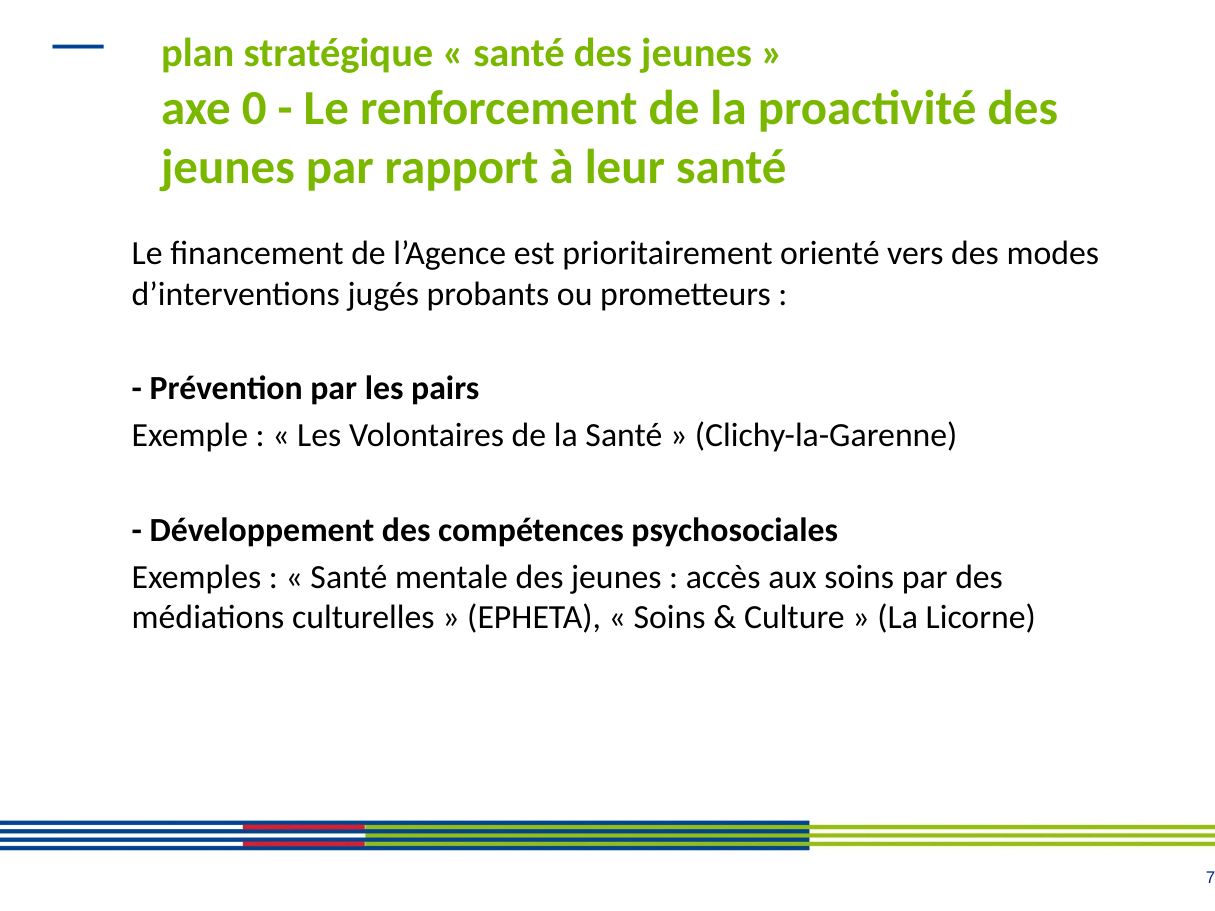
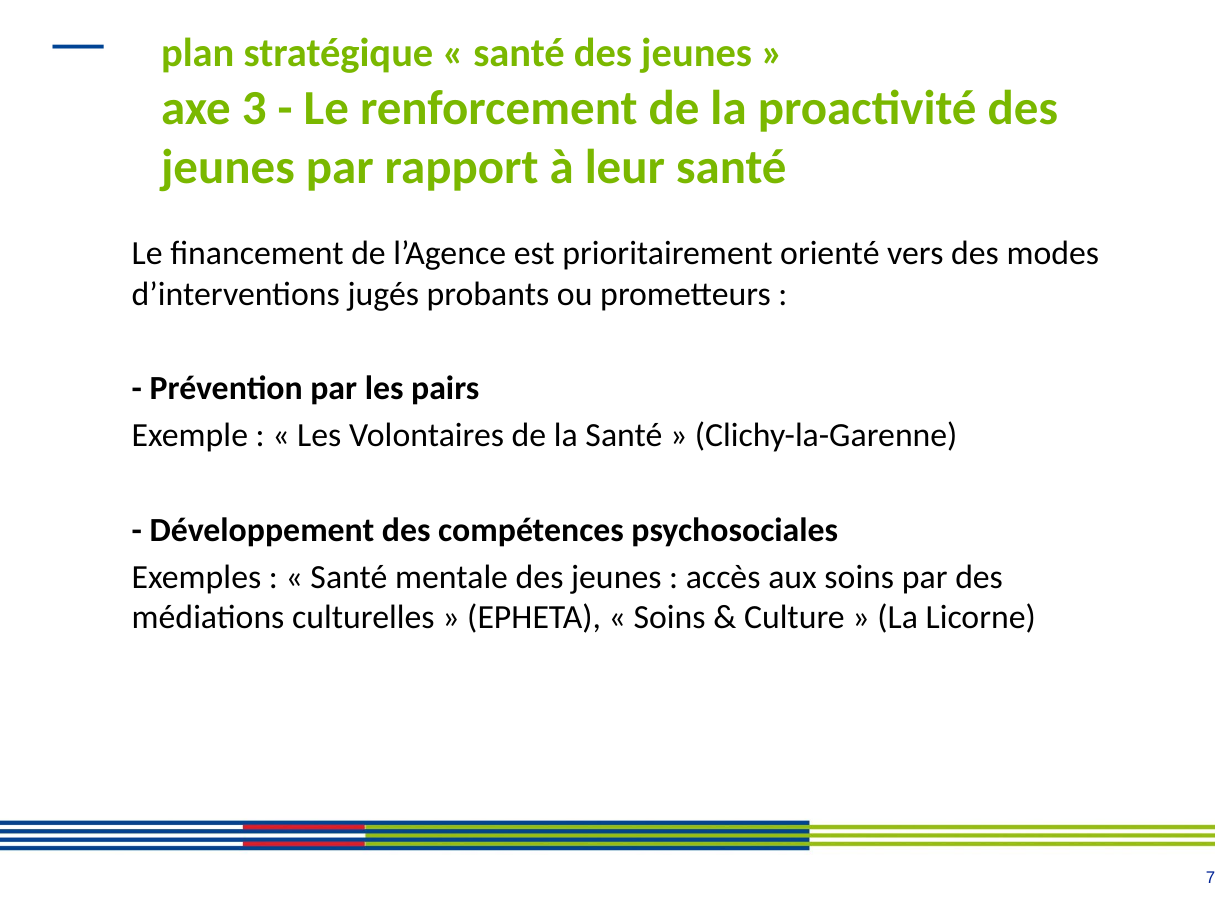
0: 0 -> 3 (254, 109)
